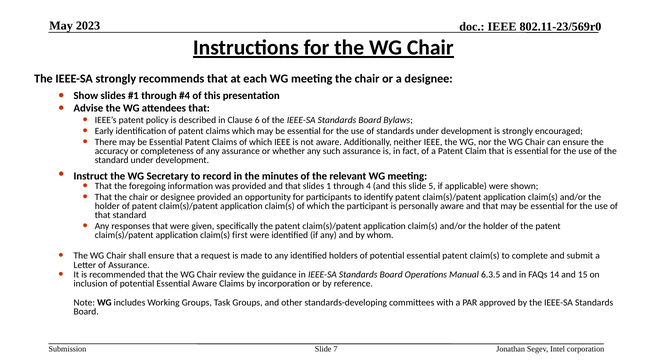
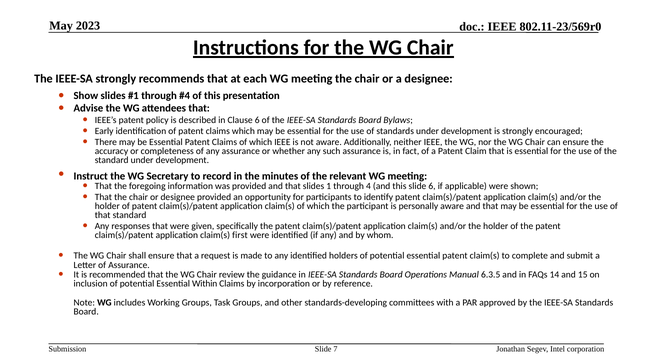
slide 5: 5 -> 6 (432, 186)
Essential Aware: Aware -> Within (205, 283)
